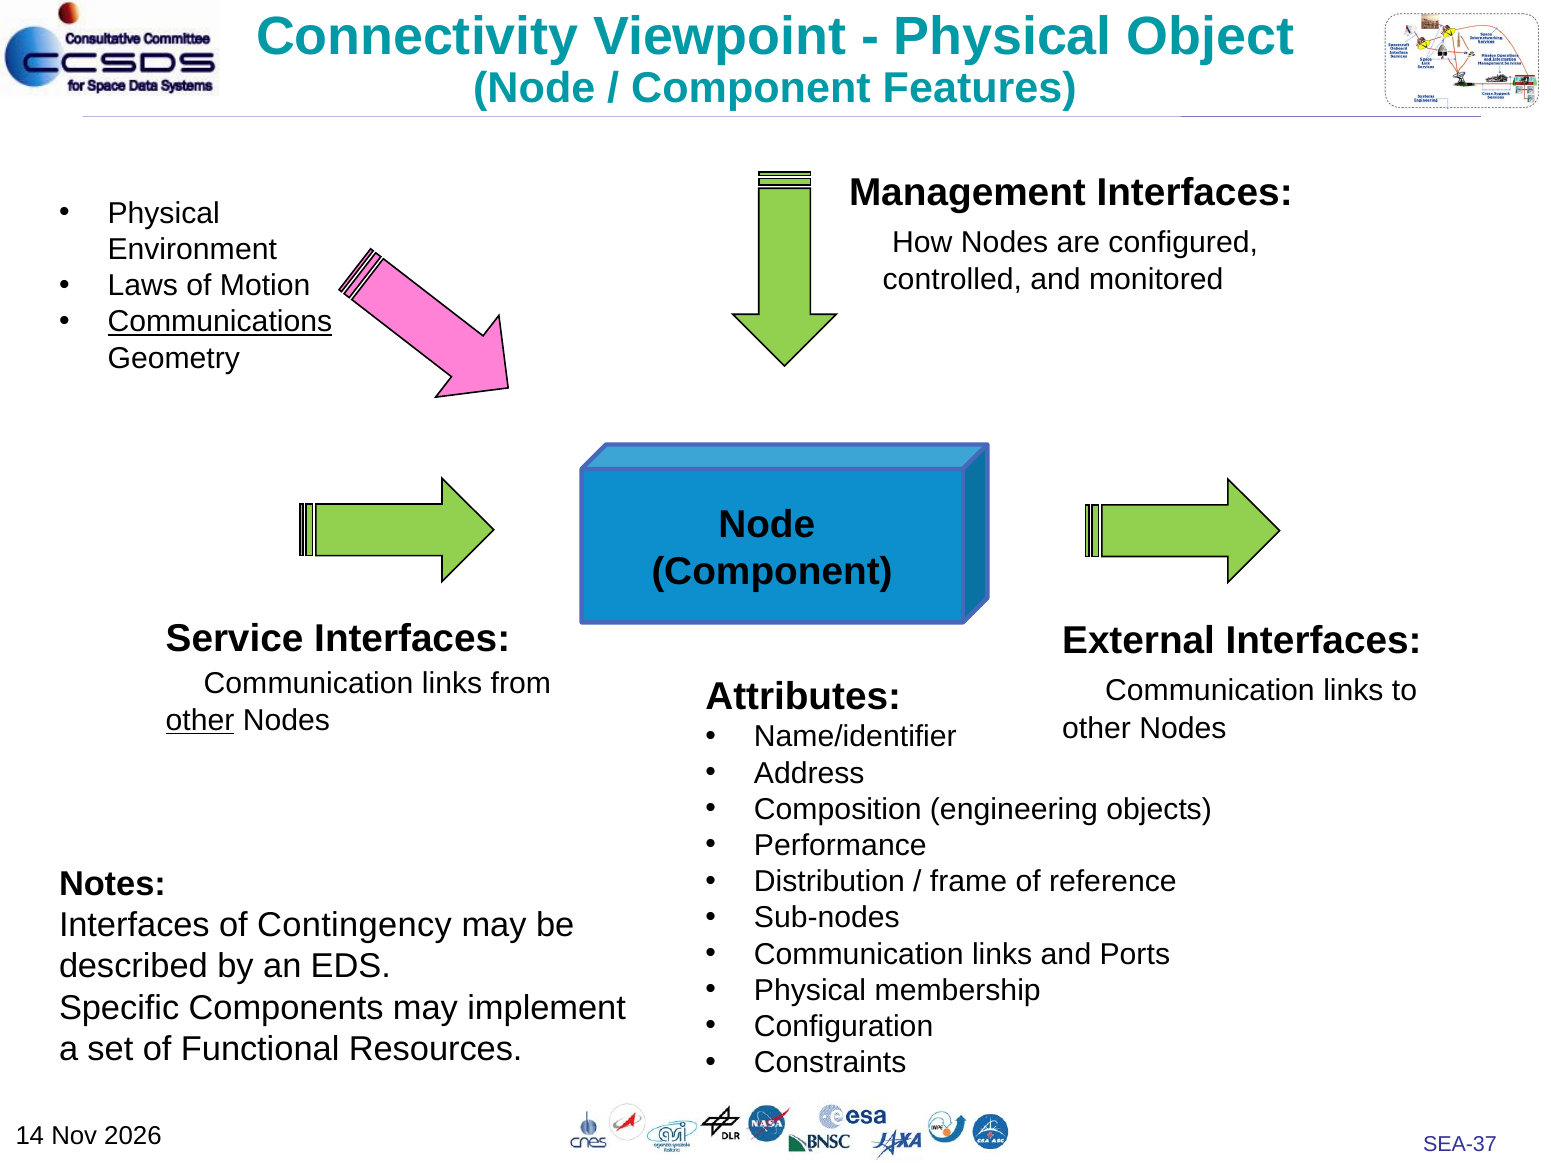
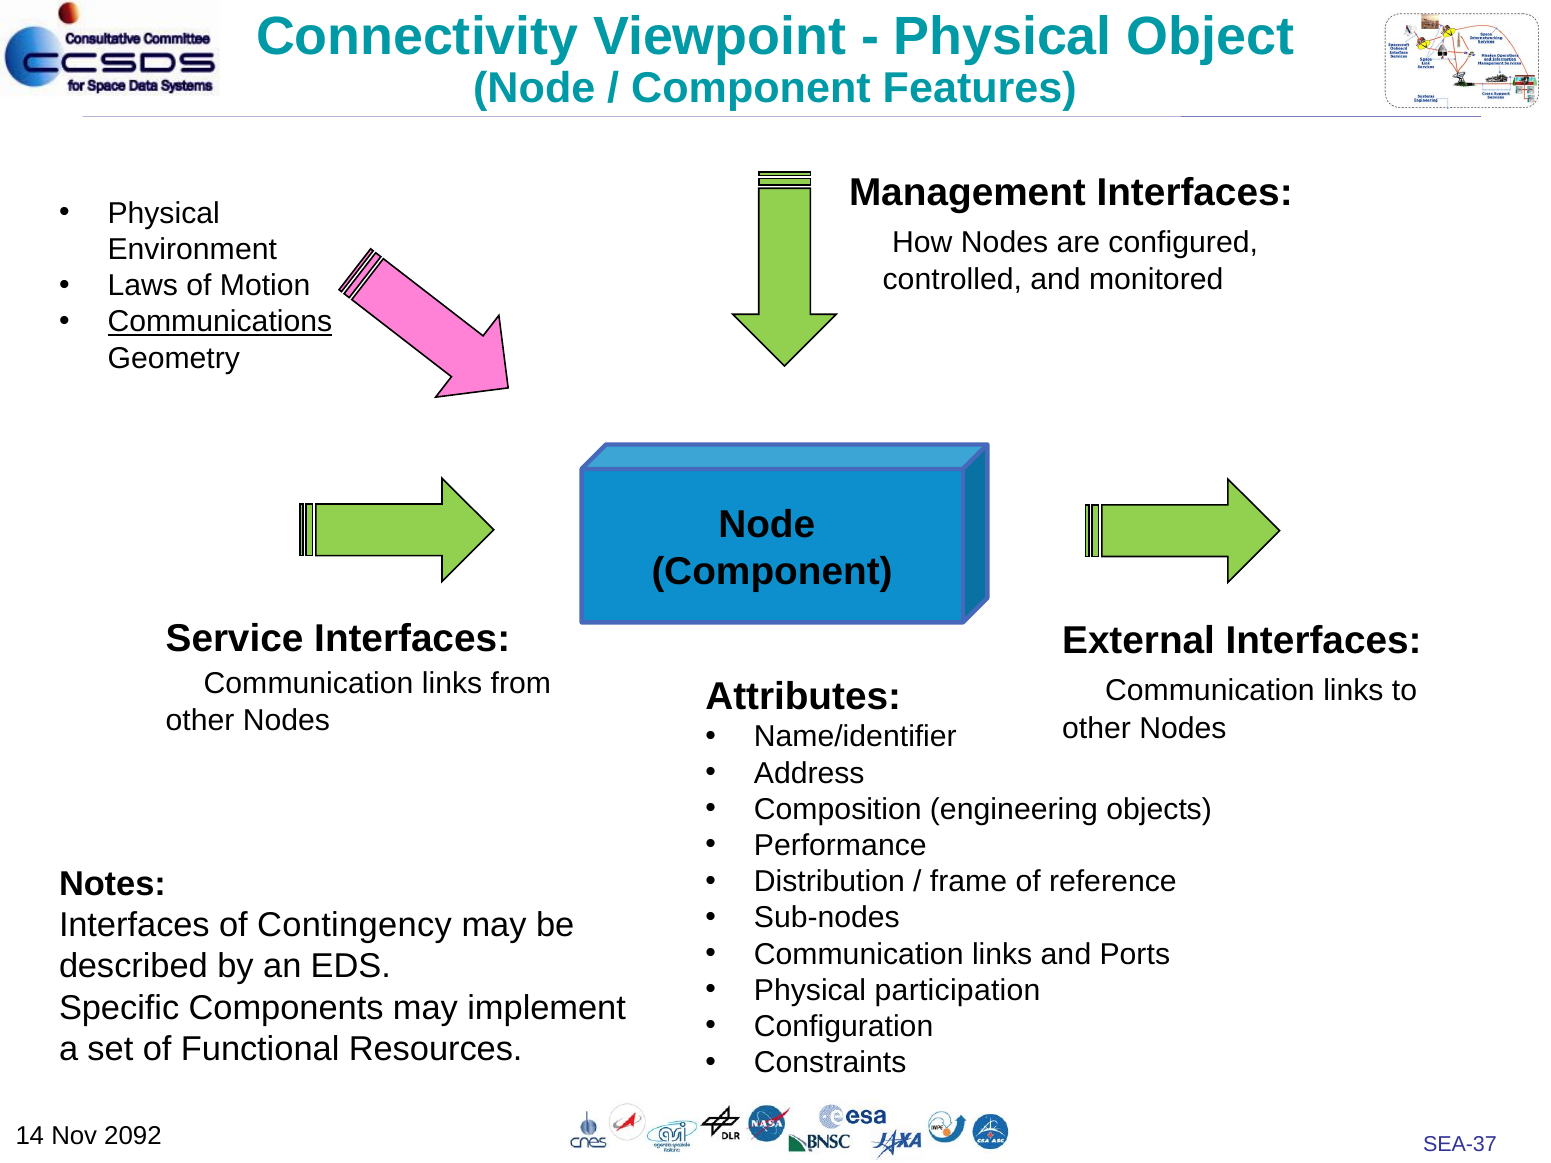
other underline: present -> none (200, 721)
membership: membership -> participation (958, 991)
2026: 2026 -> 2092 (133, 1137)
